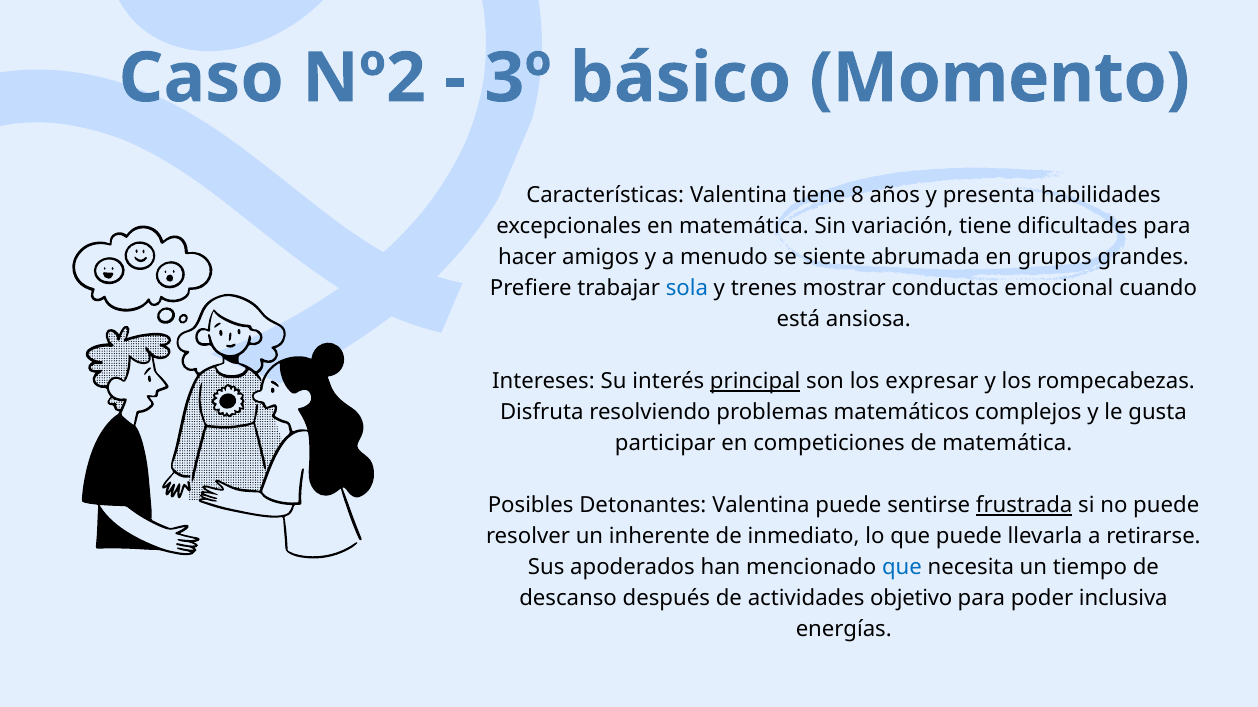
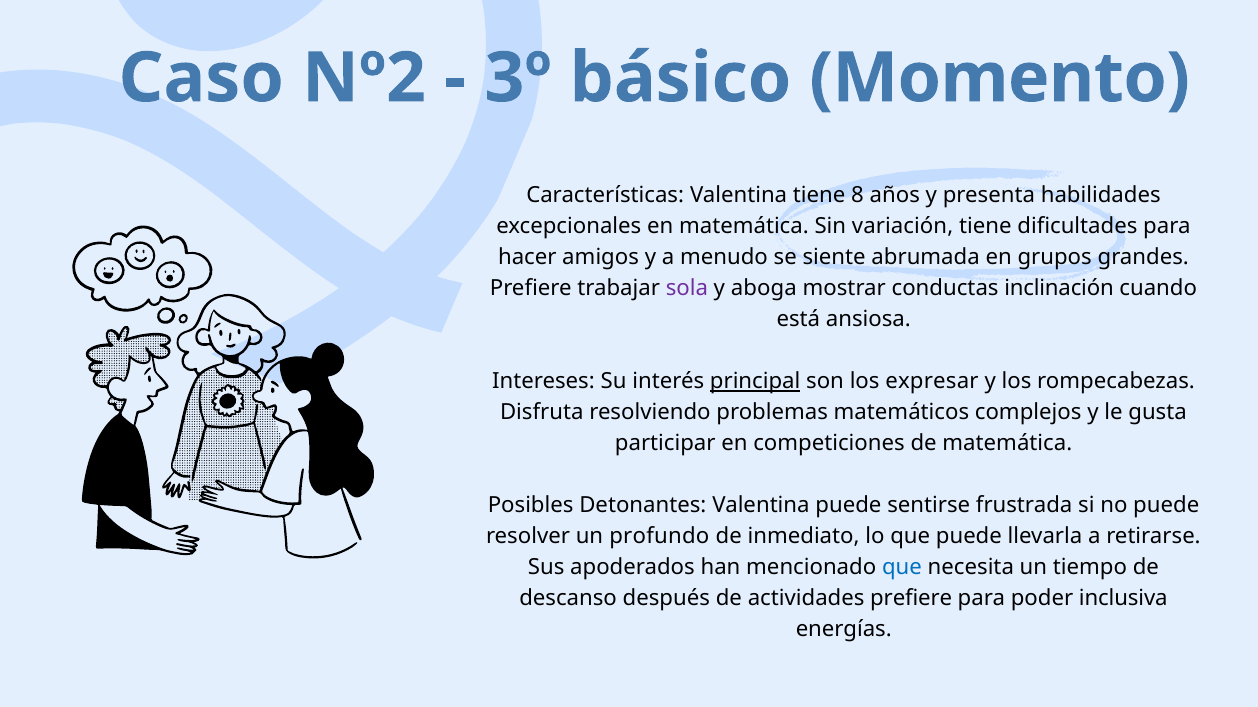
sola colour: blue -> purple (687, 289)
trenes: trenes -> aboga (764, 289)
emocional: emocional -> inclinación (1059, 289)
frustrada underline: present -> none (1024, 506)
inherente: inherente -> profundo (659, 537)
actividades objetivo: objetivo -> prefiere (911, 599)
